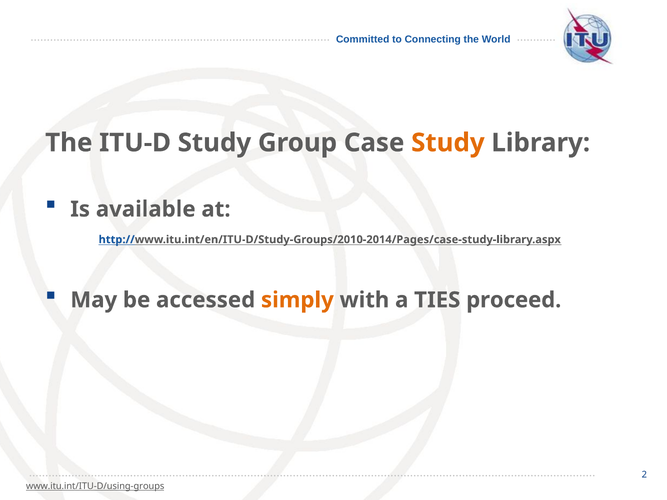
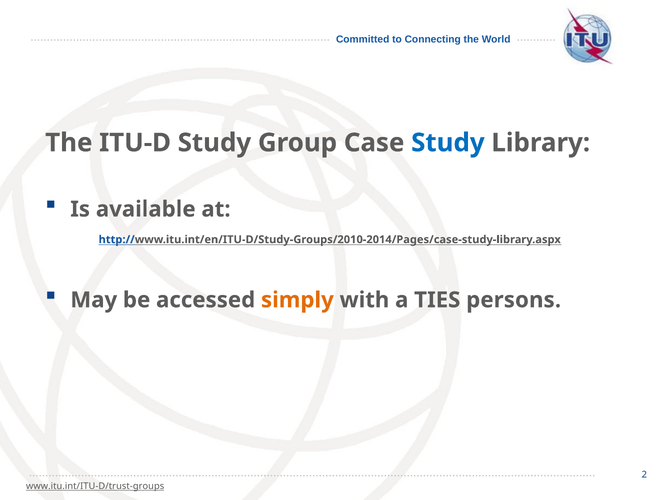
Study colour: orange -> blue (448, 143)
proceed: proceed -> persons (514, 300)
www.itu.int/ITU-D/using-groups: www.itu.int/ITU-D/using-groups -> www.itu.int/ITU-D/trust-groups (95, 487)
